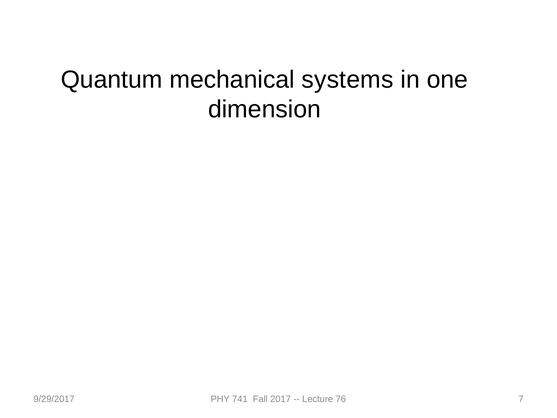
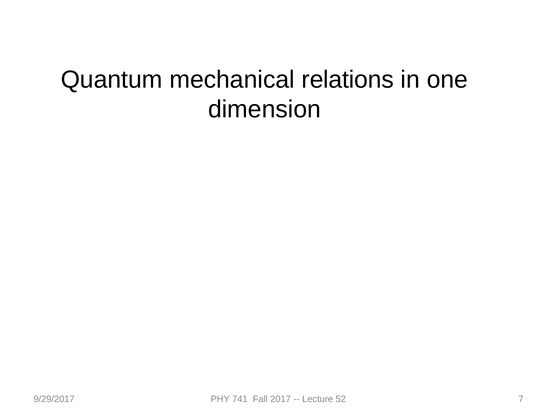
systems: systems -> relations (348, 80)
76: 76 -> 52 (341, 399)
